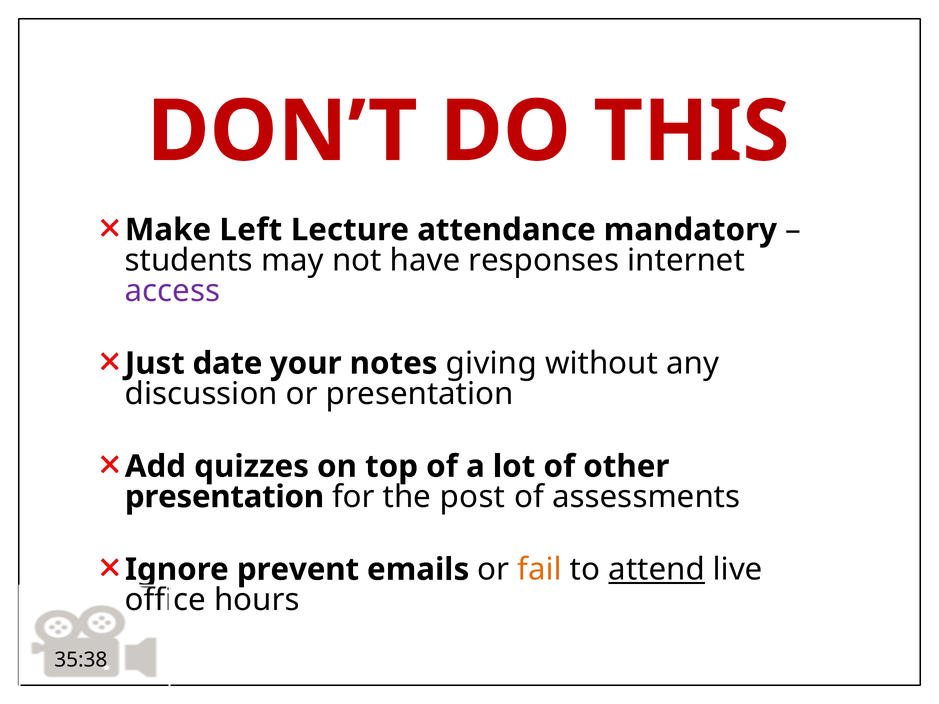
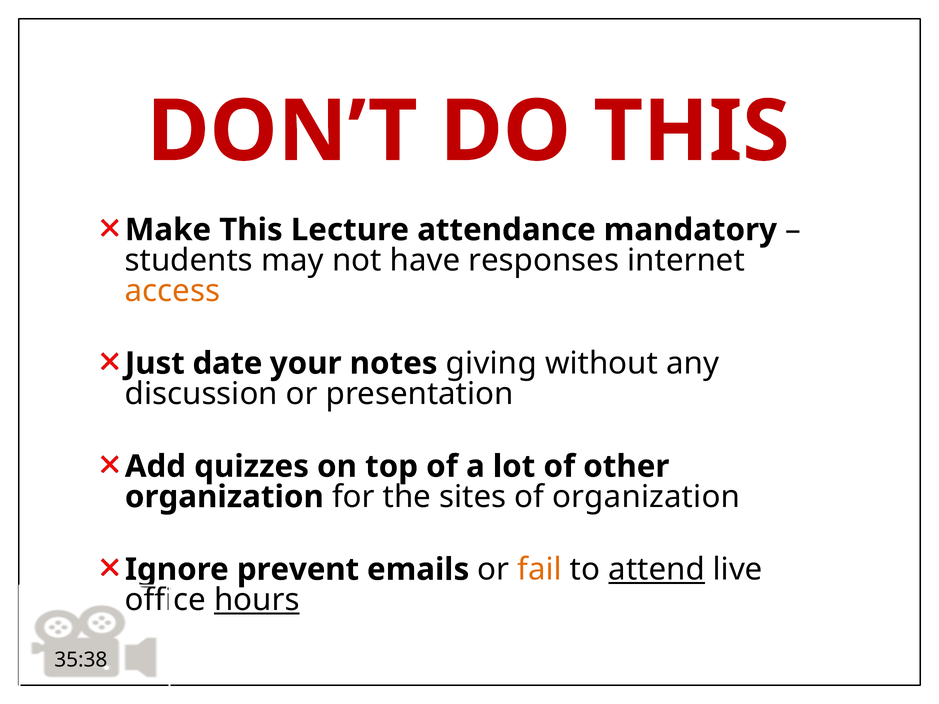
Make Left: Left -> This (251, 230)
access colour: purple -> orange (172, 291)
presentation: presentation -> organization (224, 497)
post: post -> sites (473, 497)
of assessments: assessments -> organization (646, 497)
hours underline: none -> present (257, 600)
